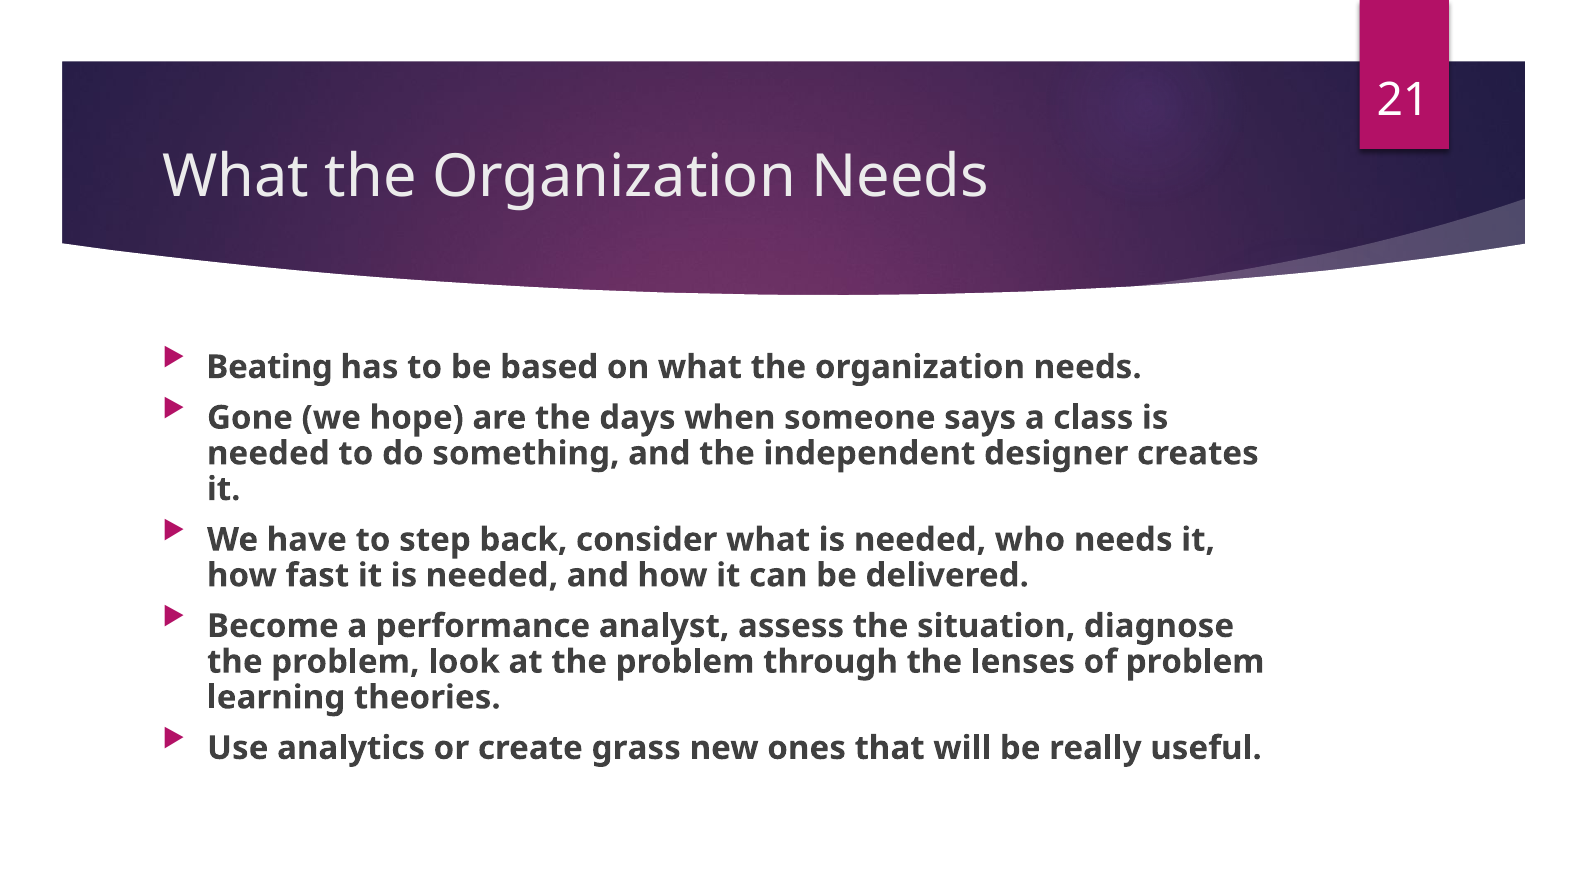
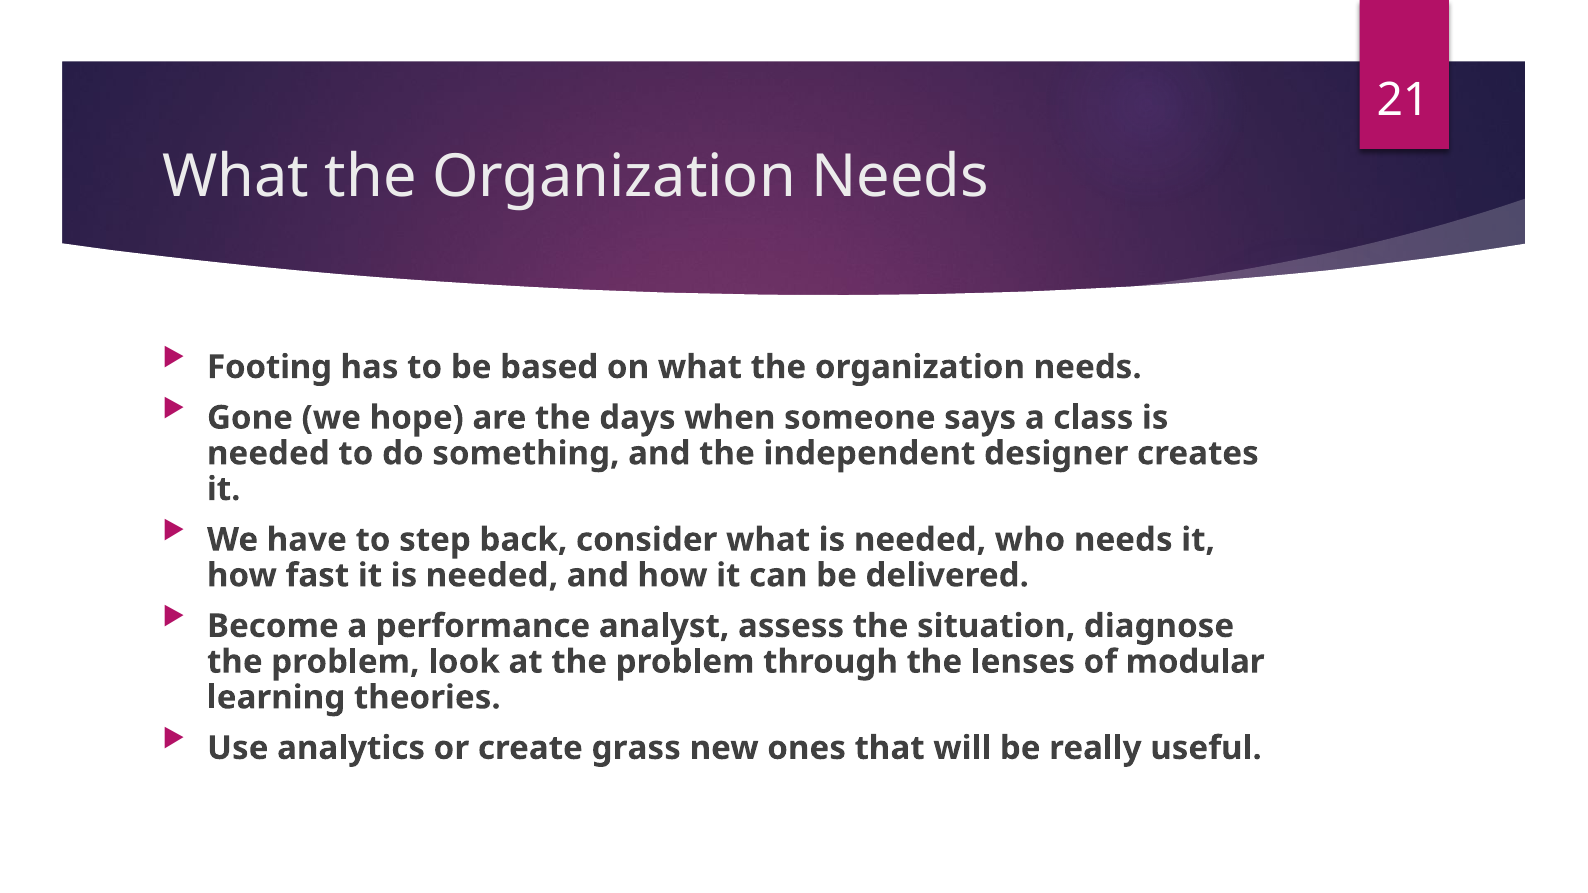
Beating: Beating -> Footing (269, 367)
of problem: problem -> modular (1195, 662)
